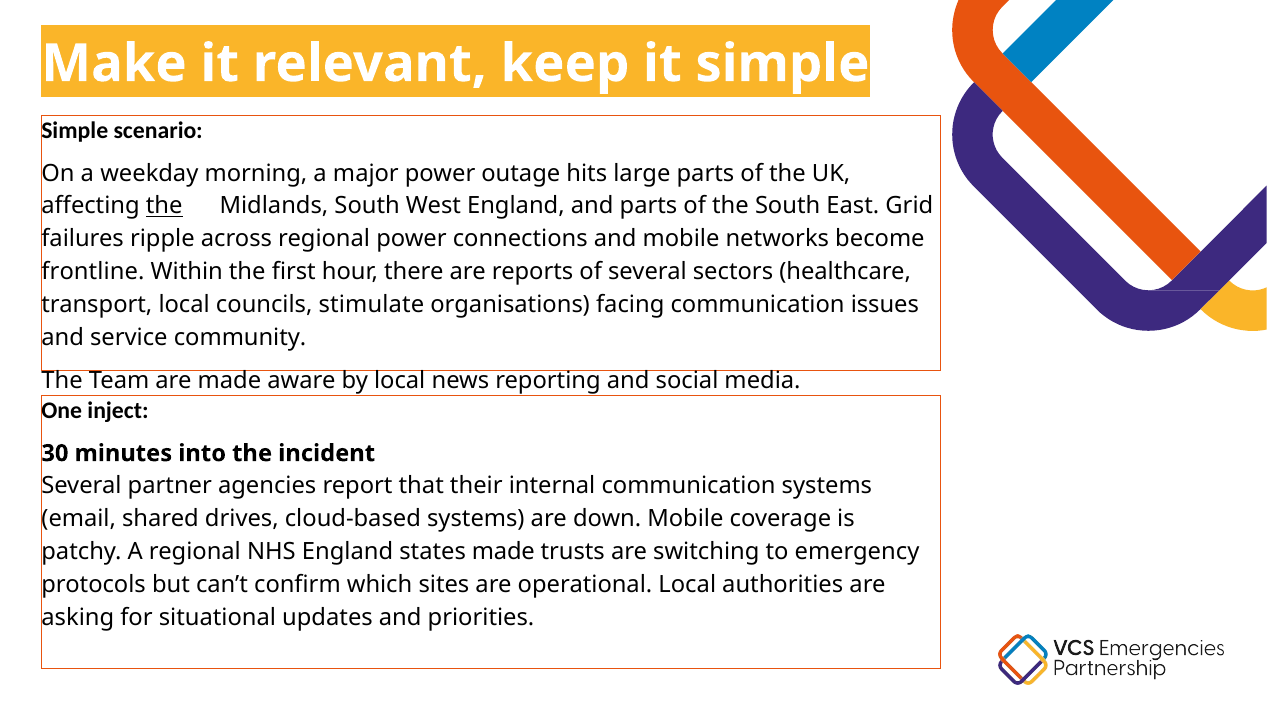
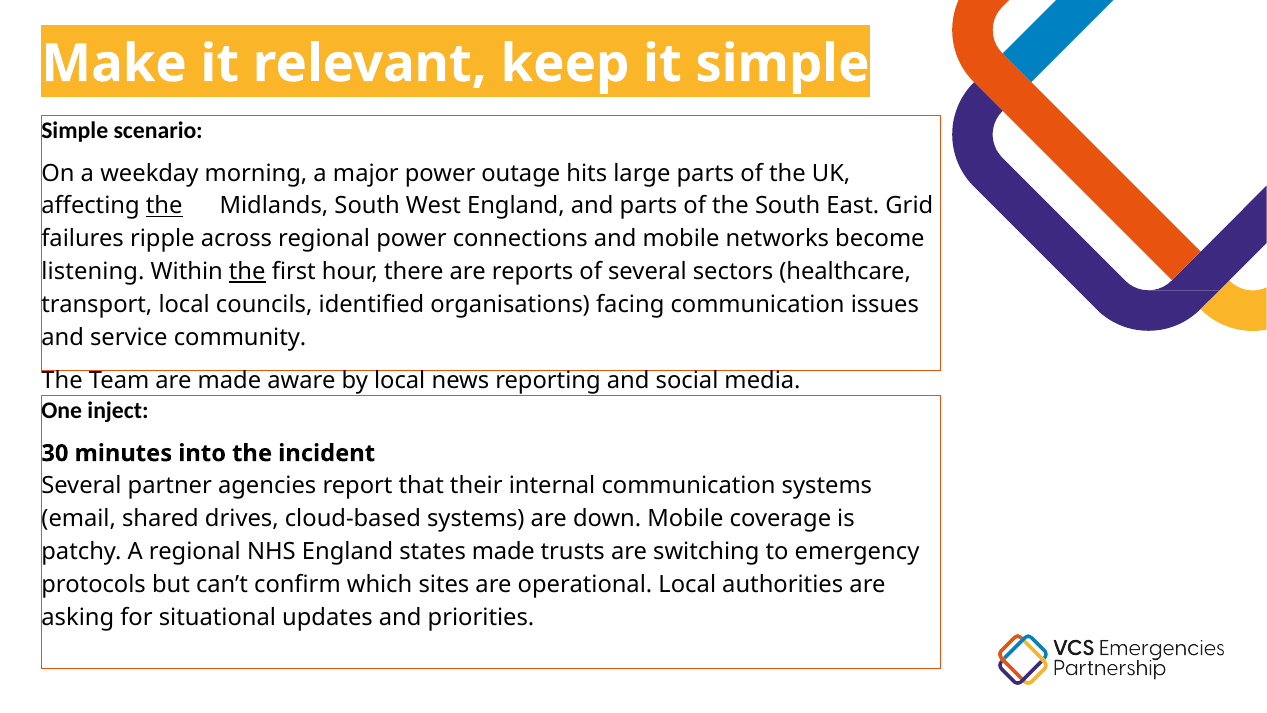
frontline: frontline -> listening (93, 271)
the underline: none -> present (247, 271)
stimulate: stimulate -> identified (371, 304)
